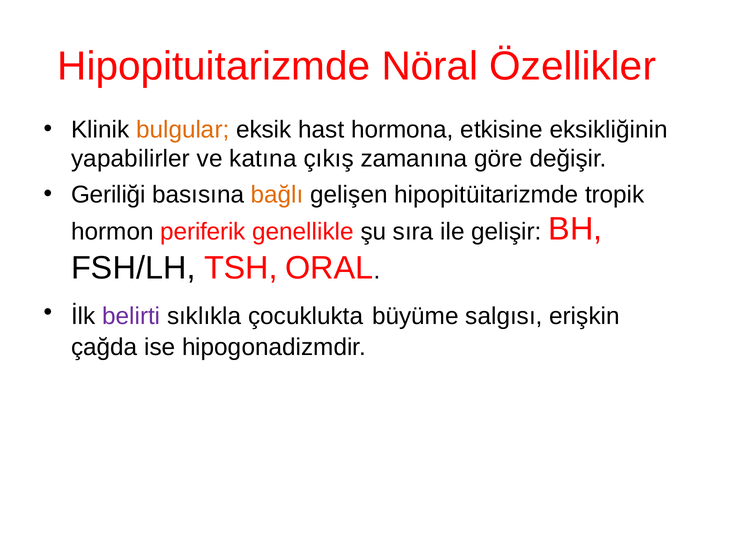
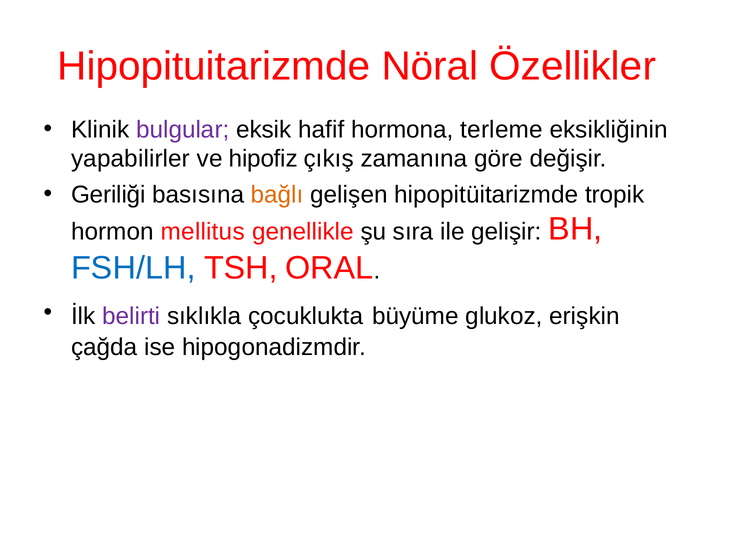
bulgular colour: orange -> purple (183, 129)
hast: hast -> hafif (321, 129)
etkisine: etkisine -> terleme (502, 129)
katına: katına -> hipofiz (263, 159)
periferik: periferik -> mellitus (203, 232)
FSH/LH colour: black -> blue (133, 268)
salgısı: salgısı -> glukoz (504, 316)
